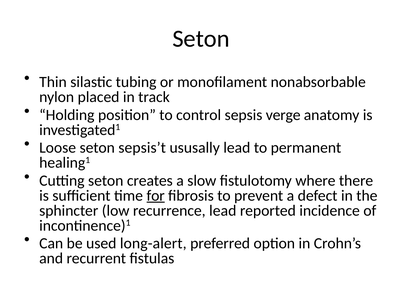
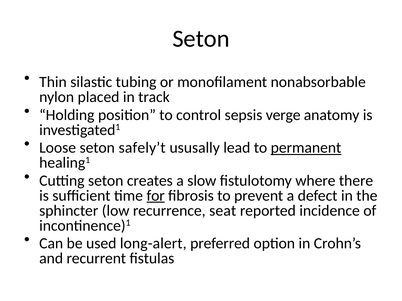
sepsis’t: sepsis’t -> safely’t (142, 148)
permanent underline: none -> present (306, 148)
recurrence lead: lead -> seat (223, 211)
